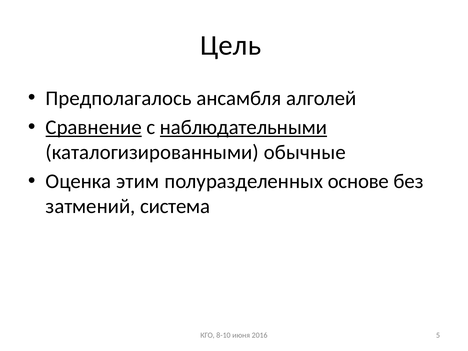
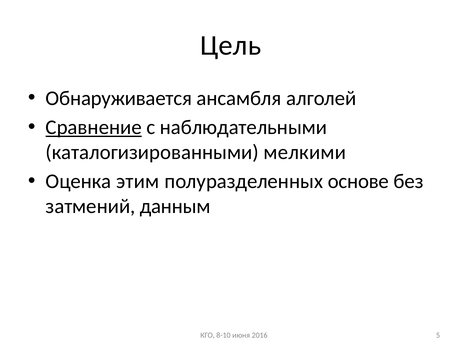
Предполагалось: Предполагалось -> Обнаруживается (119, 98)
наблюдательными underline: present -> none (243, 127)
обычные: обычные -> мелкими (305, 152)
система: система -> данным (175, 206)
